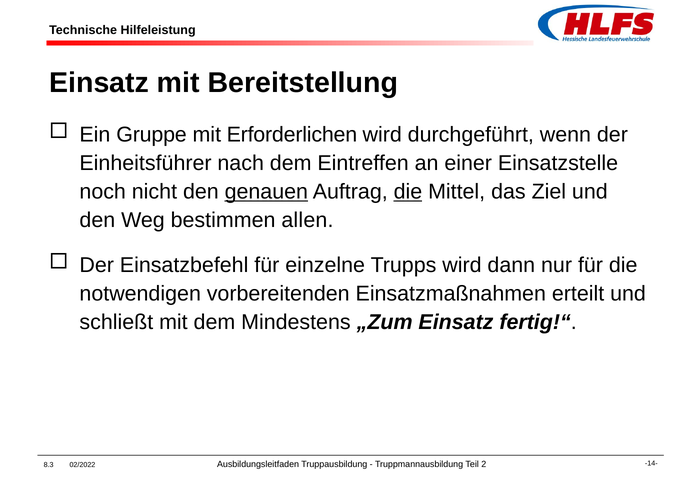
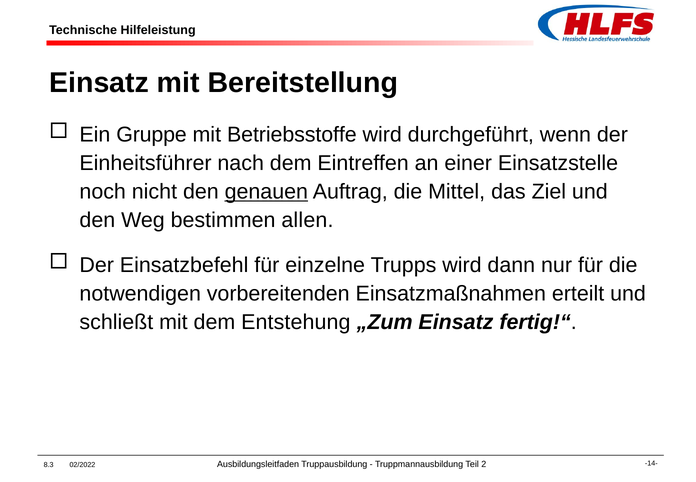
Erforderlichen: Erforderlichen -> Betriebsstoffe (292, 135)
die underline: present -> none (408, 192)
Mindestens: Mindestens -> Entstehung (296, 322)
